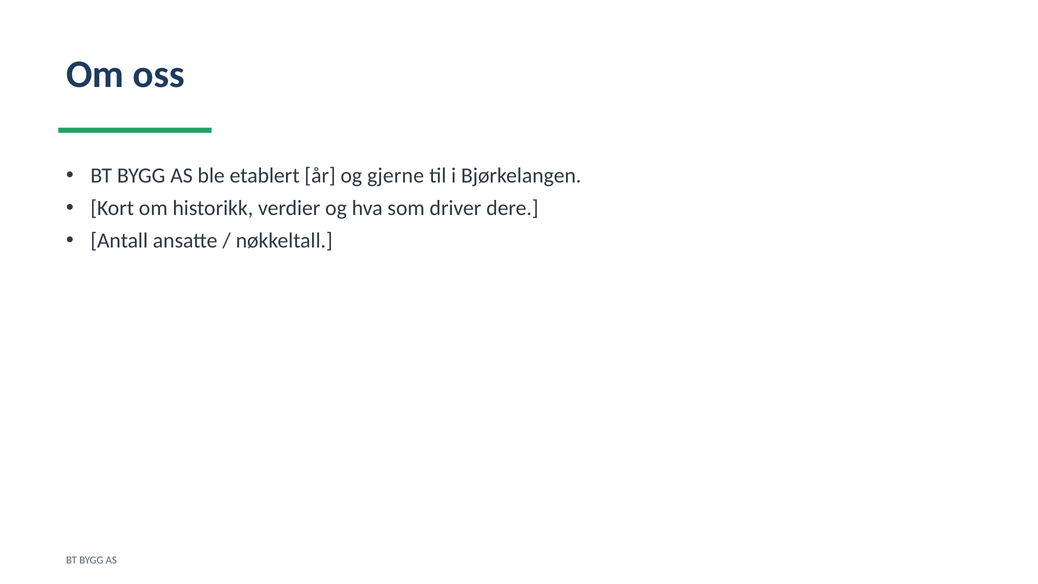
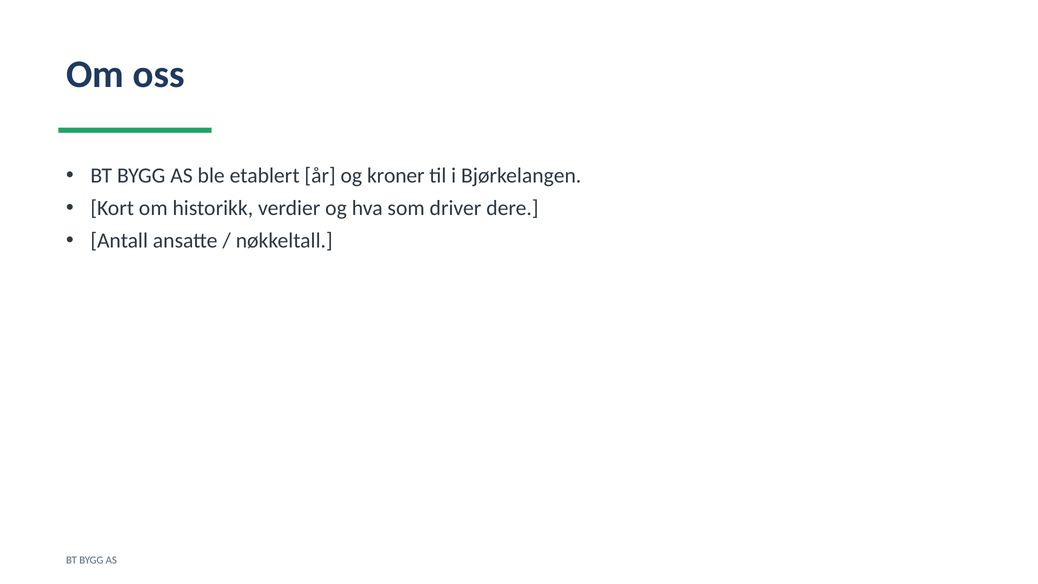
gjerne: gjerne -> kroner (396, 176)
